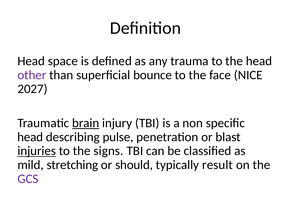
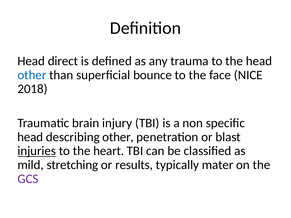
space: space -> direct (63, 61)
other colour: purple -> blue (32, 75)
2027: 2027 -> 2018 (33, 89)
brain underline: present -> none (86, 123)
describing pulse: pulse -> other (118, 137)
signs: signs -> heart (109, 151)
should: should -> results (134, 165)
result: result -> mater (218, 165)
